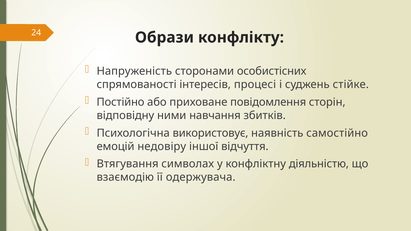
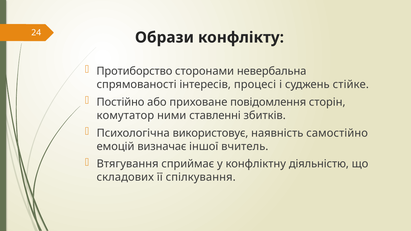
Напруженість: Напруженість -> Протиборство (134, 71)
особистісних: особистісних -> невербальна (272, 71)
відповідну: відповідну -> комутатор (125, 116)
навчання: навчання -> ставленні (215, 116)
недовіру: недовіру -> визначає (162, 146)
відчуття: відчуття -> вчитель (245, 146)
символах: символах -> сприймає (188, 164)
взаємодію: взаємодію -> складових (125, 177)
одержувача: одержувача -> спілкування (201, 177)
